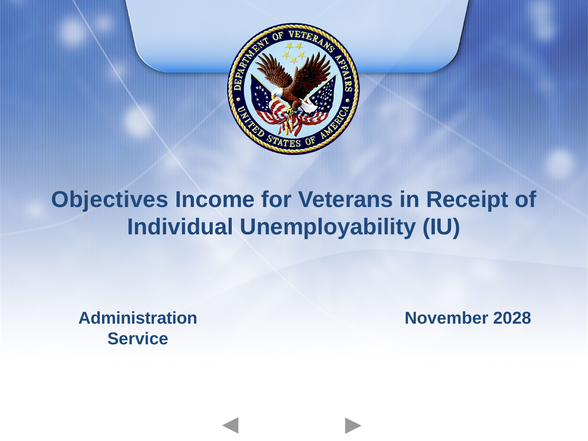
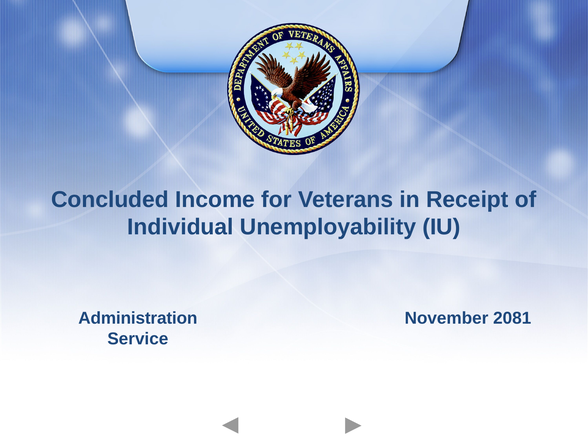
Objectives: Objectives -> Concluded (110, 200)
2028: 2028 -> 2081 (512, 318)
